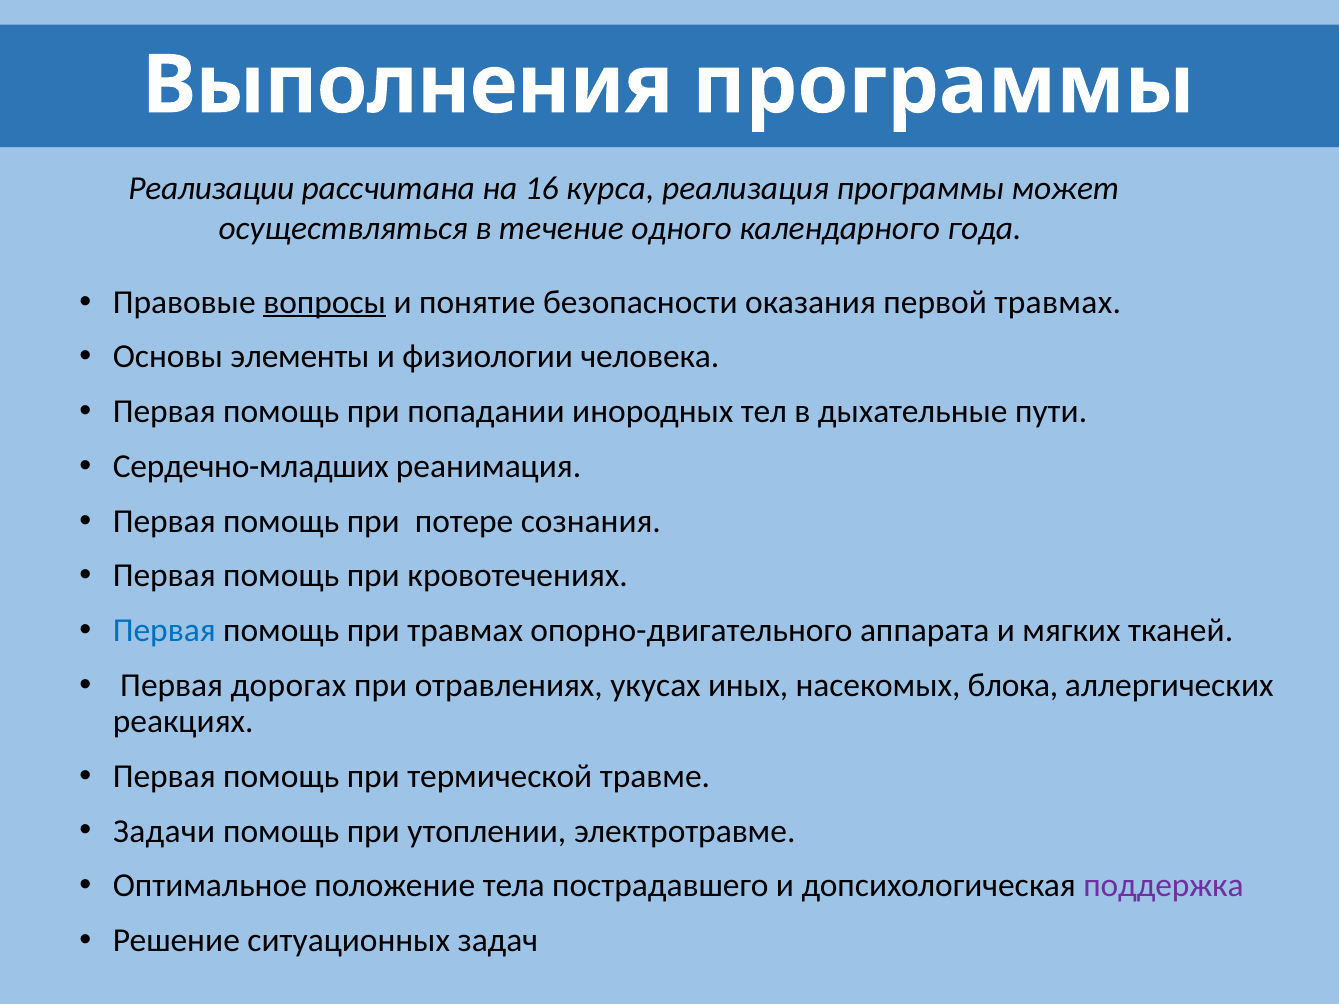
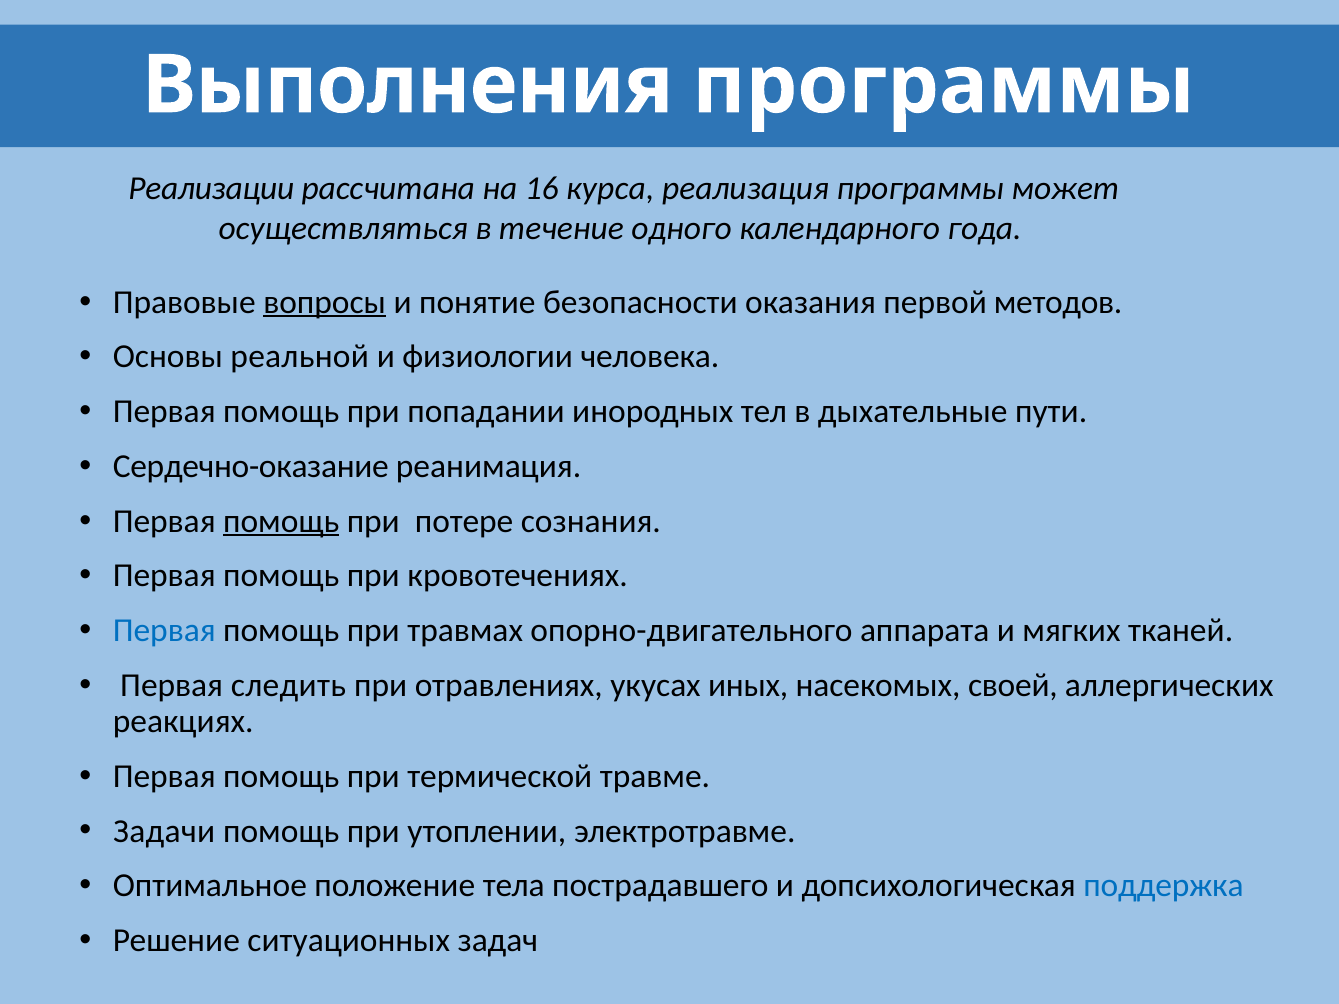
первой травмах: травмах -> методов (1058, 302)
элементы: элементы -> реальной (300, 357)
Сердечно-младших: Сердечно-младших -> Сердечно-оказание (251, 466)
помощь underline: none -> present (281, 521)
дорогах: дорогах -> следить (288, 685)
блока: блока -> своей (1013, 685)
поддержка colour: purple -> blue (1164, 886)
